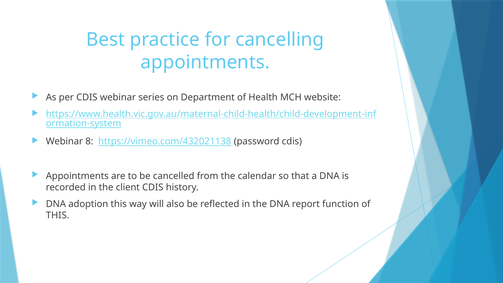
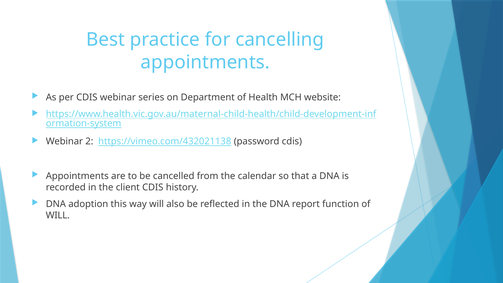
8: 8 -> 2 (89, 141)
THIS: THIS -> WILL (58, 215)
